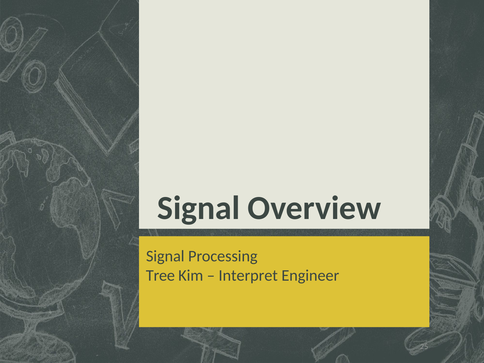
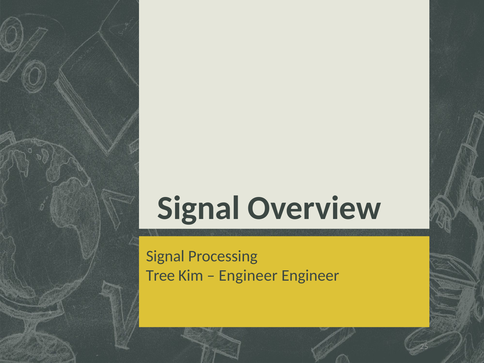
Interpret: Interpret -> Engineer (248, 276)
